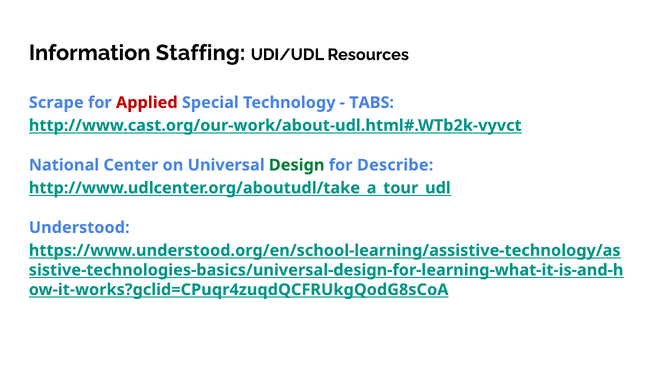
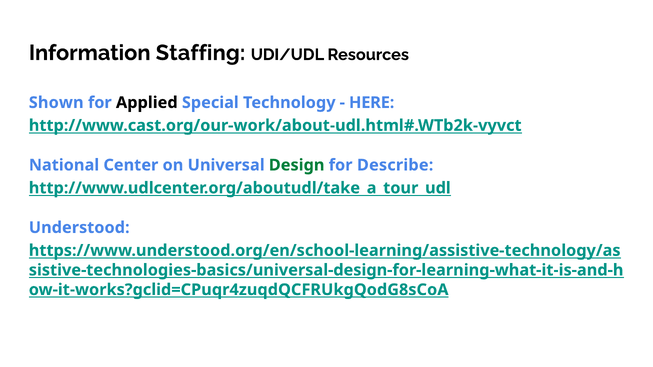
Scrape: Scrape -> Shown (56, 103)
Applied colour: red -> black (147, 103)
TABS: TABS -> HERE (372, 103)
